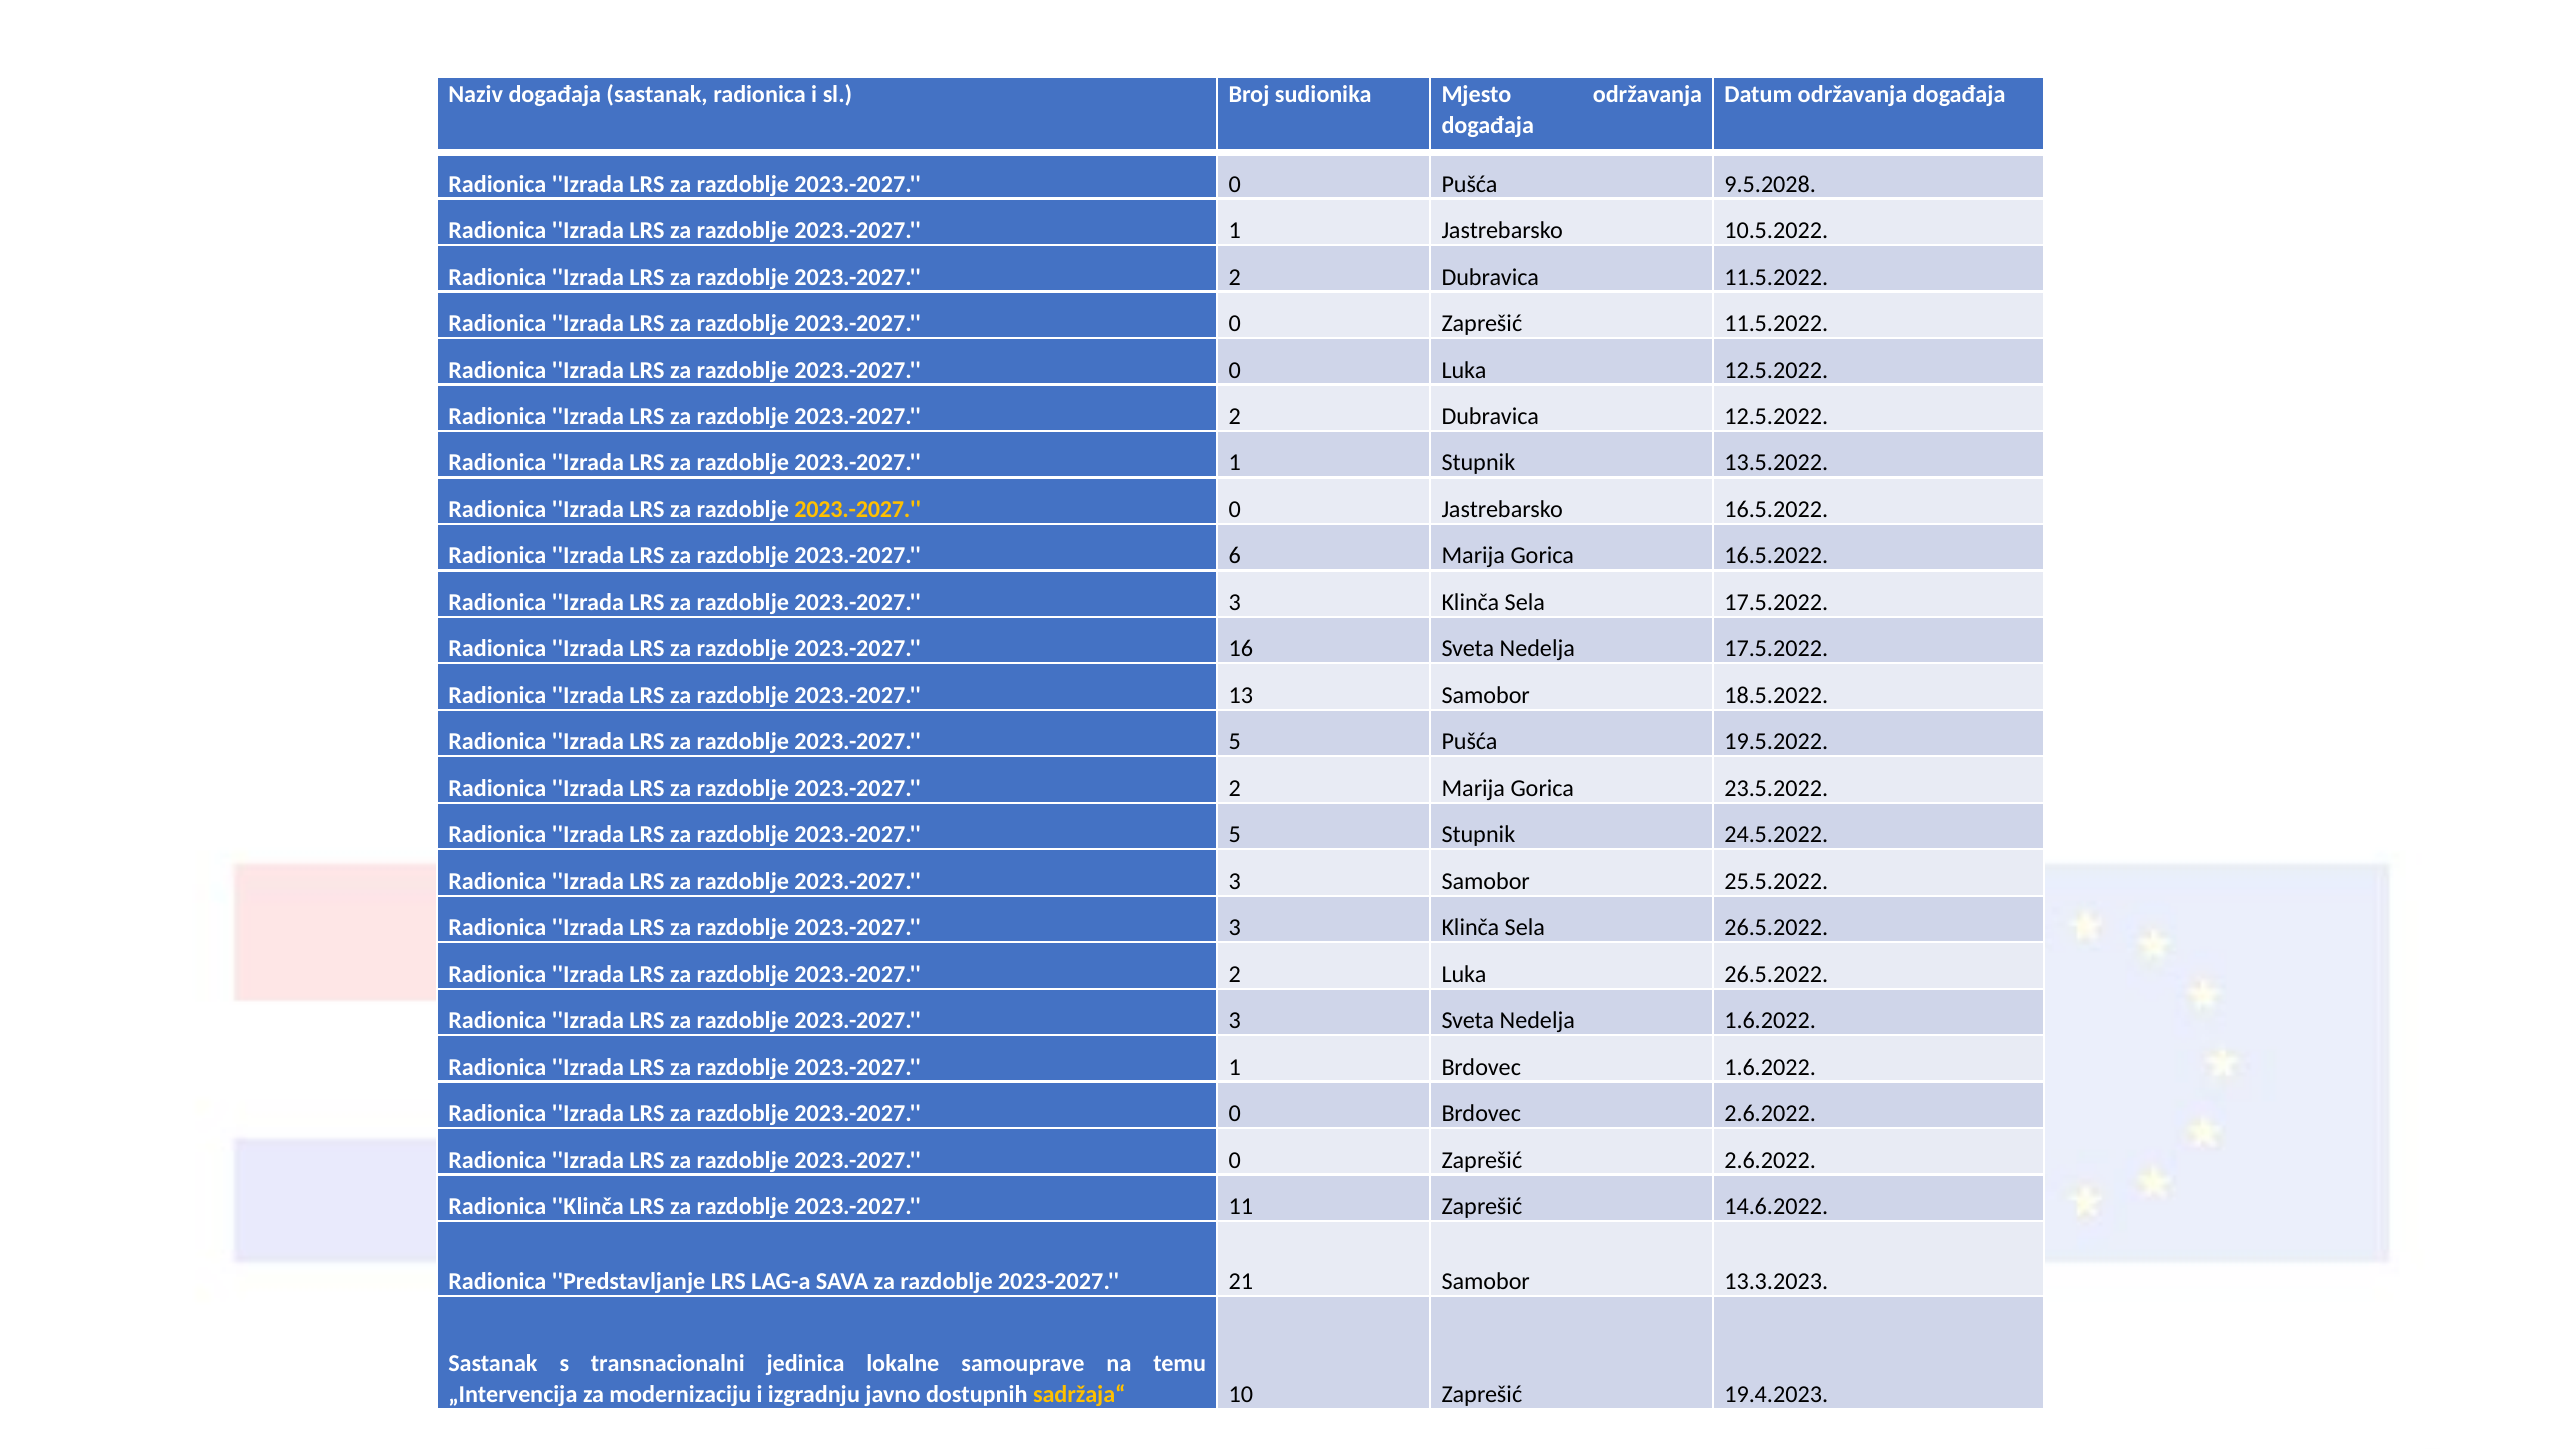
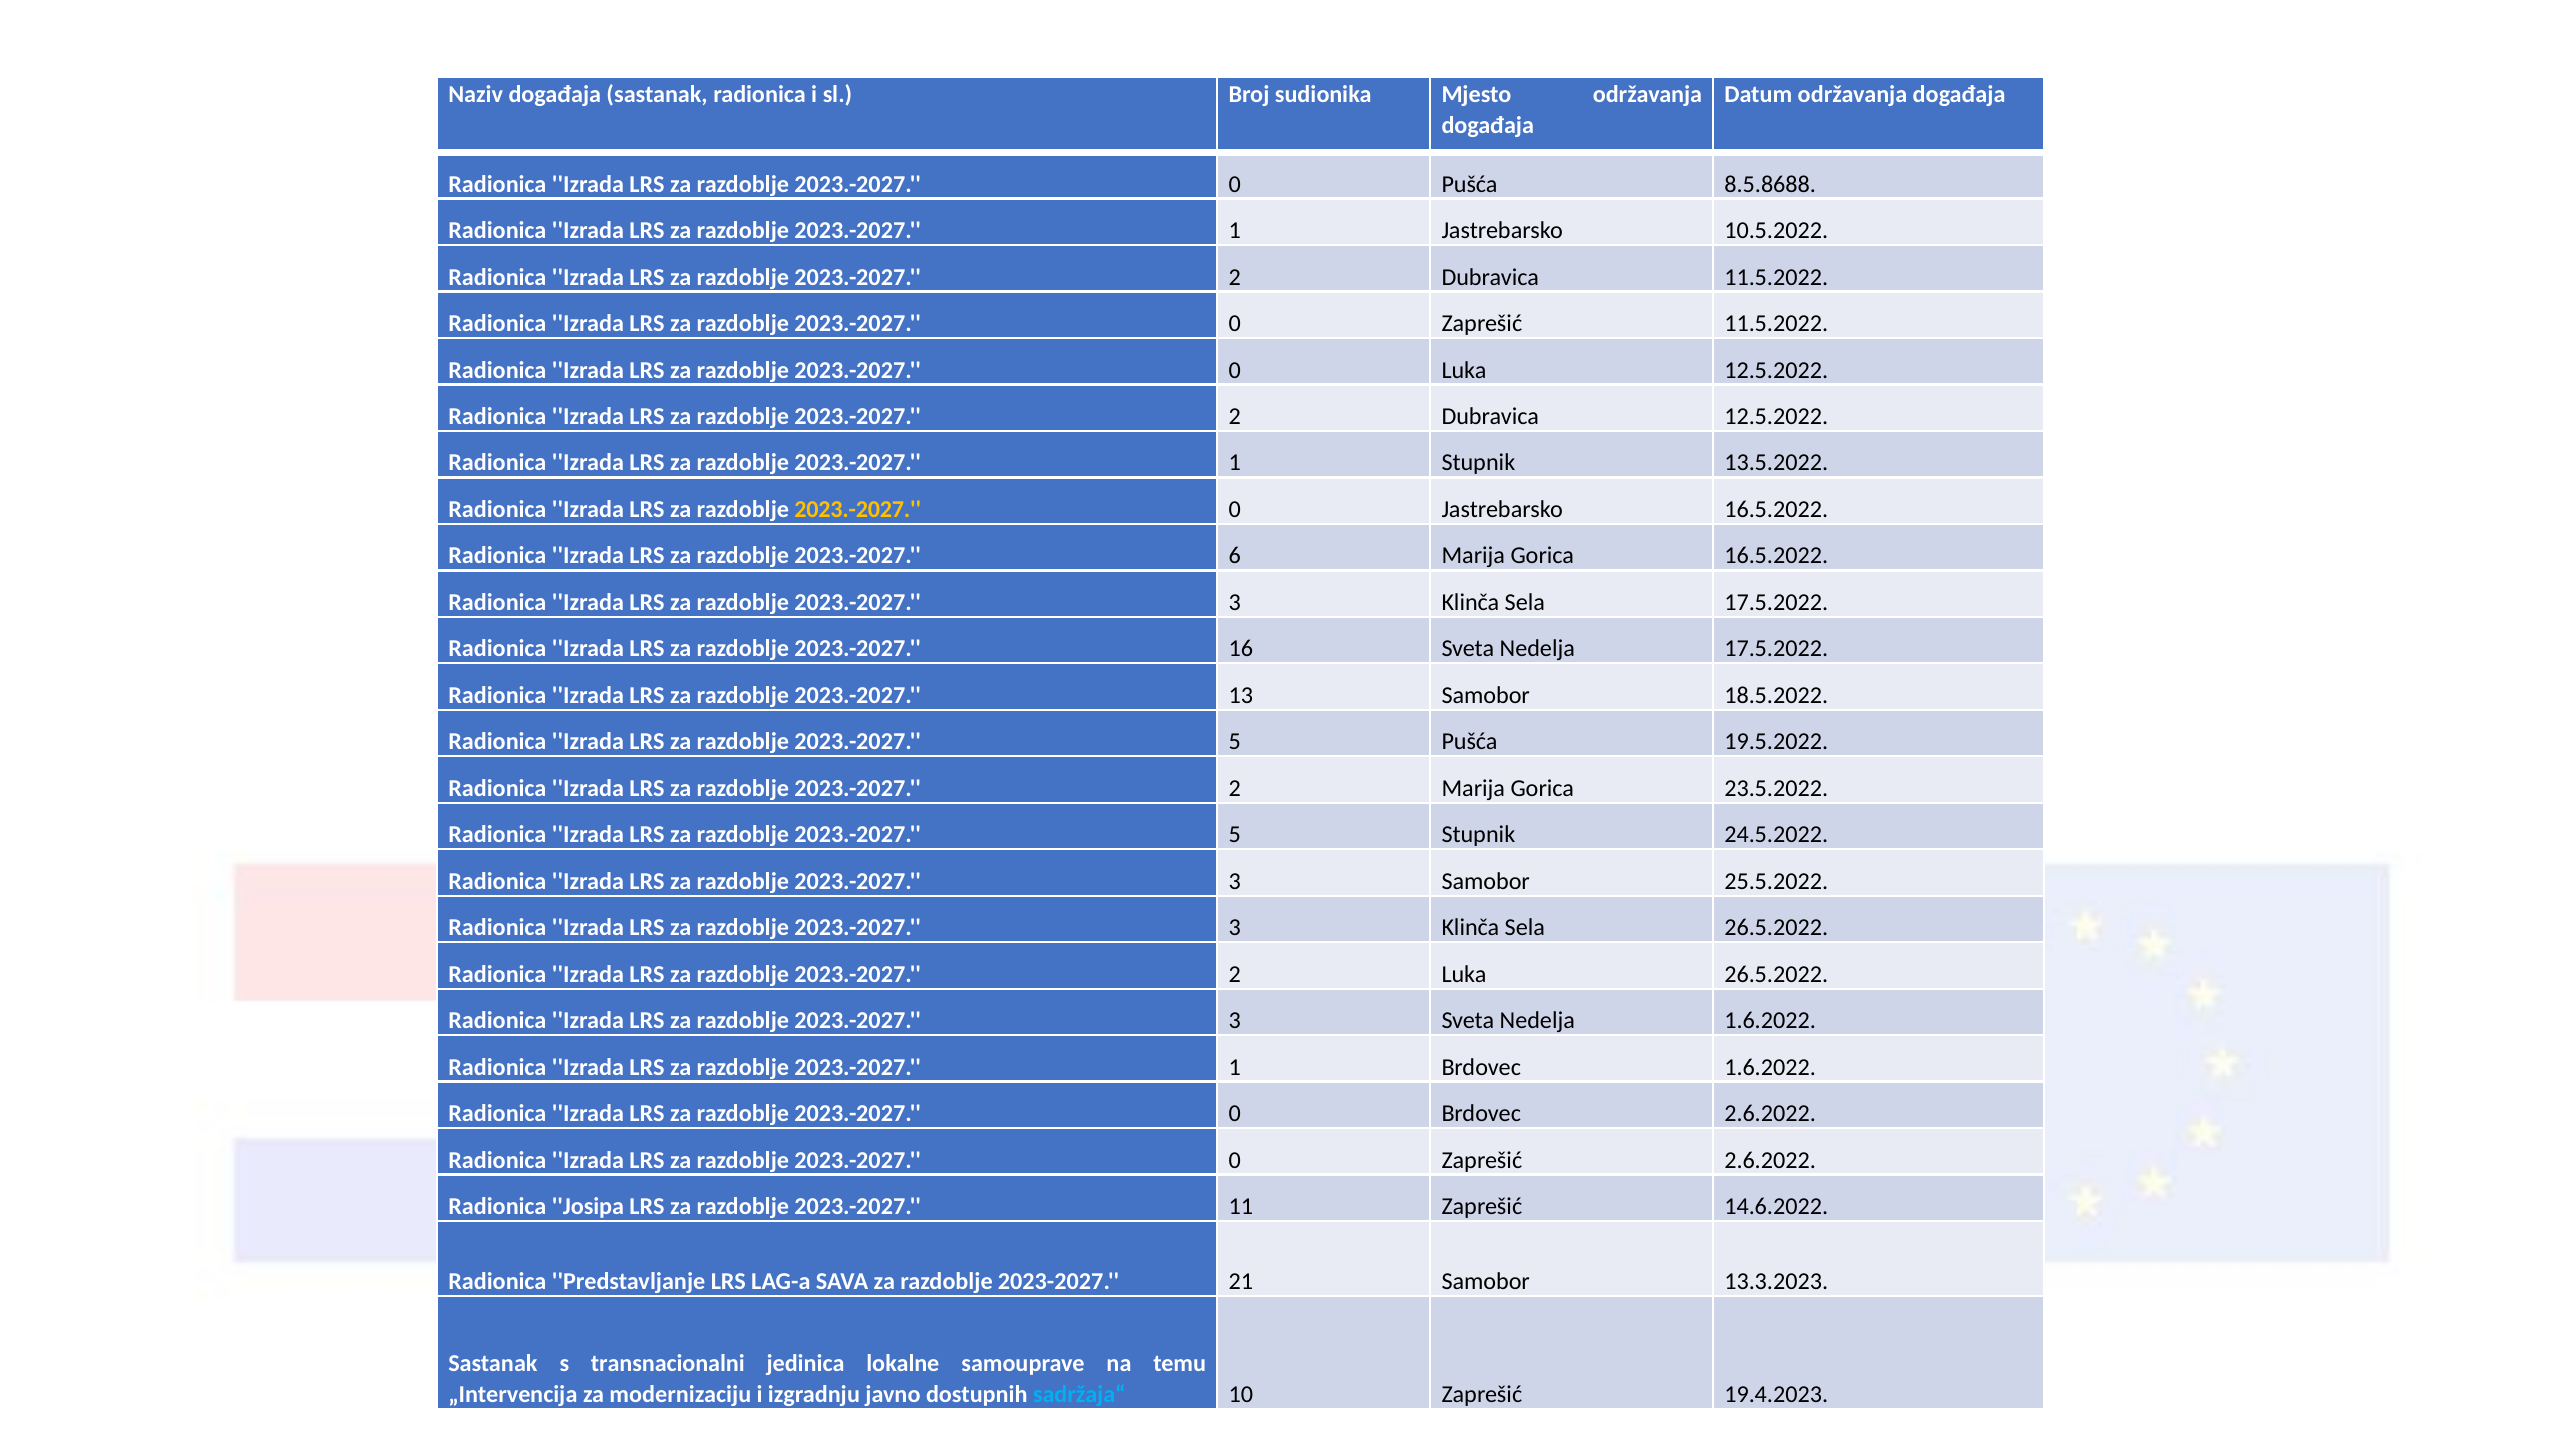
9.5.2028: 9.5.2028 -> 8.5.8688 (1770, 184)
Radionica Klinča: Klinča -> Josipa (588, 1207)
sadržaja“ colour: yellow -> light blue (1079, 1395)
